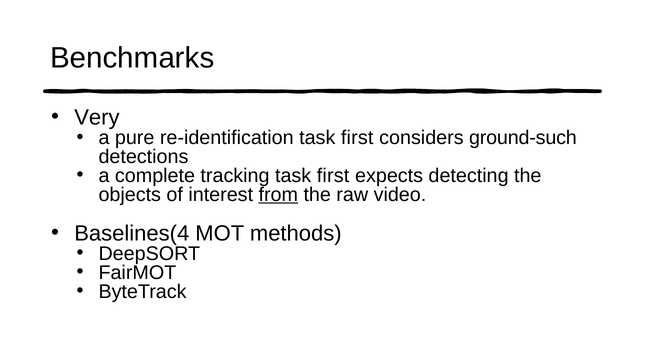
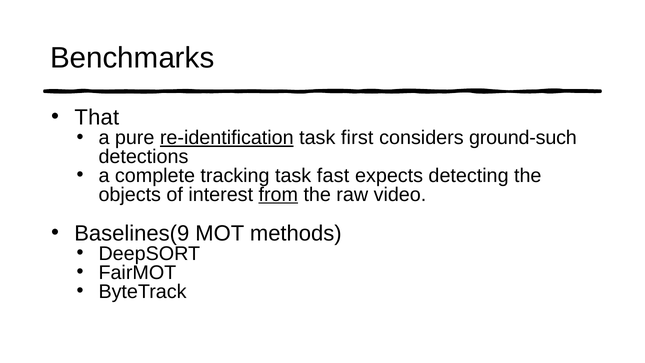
Very: Very -> That (97, 118)
re-identification underline: none -> present (227, 138)
tracking task first: first -> fast (333, 176)
Baselines(4: Baselines(4 -> Baselines(9 (132, 233)
